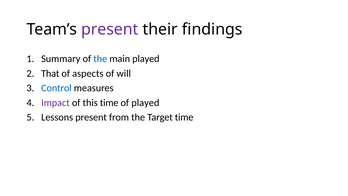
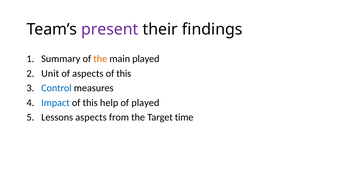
the colour: blue -> orange (100, 59)
That: That -> Unit (50, 73)
will: will -> this (124, 73)
Impact colour: purple -> blue (55, 103)
this time: time -> help (109, 103)
Lessons present: present -> aspects (91, 117)
